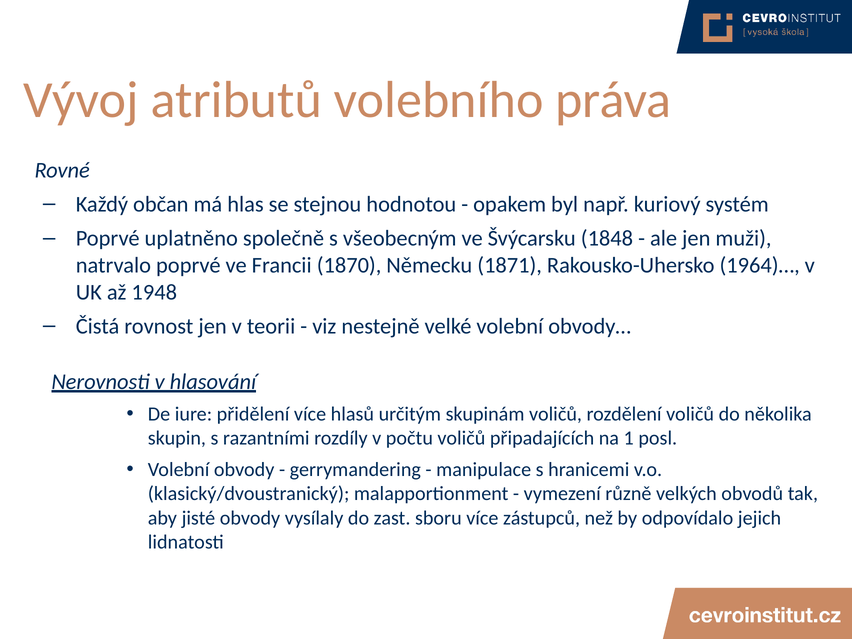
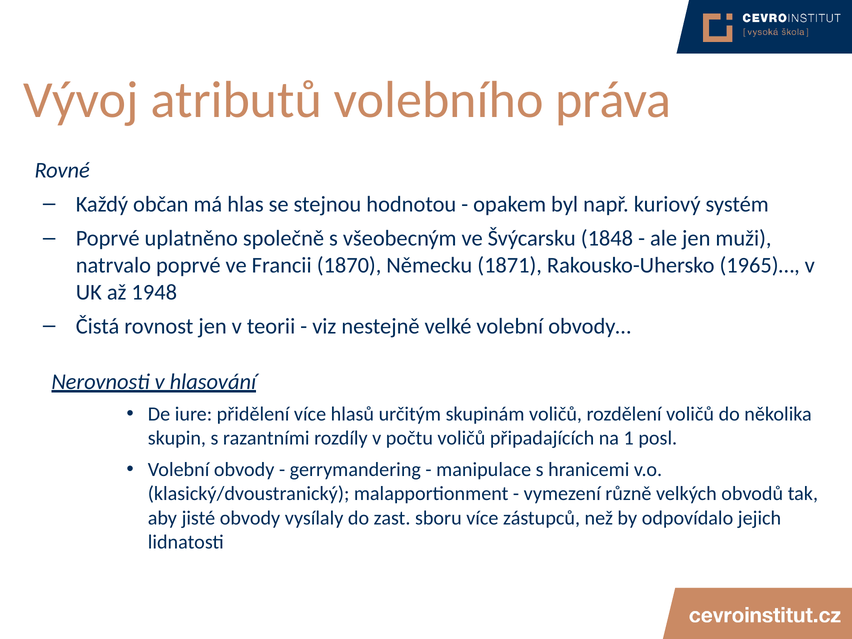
1964)…: 1964)… -> 1965)… (760, 265)
